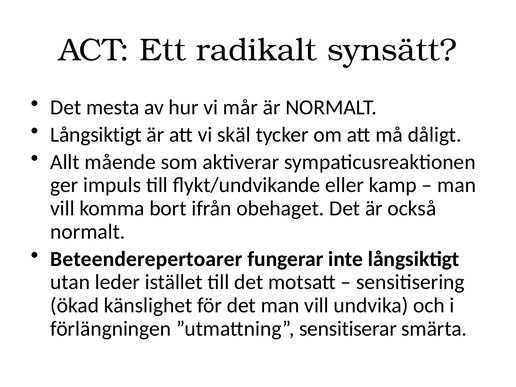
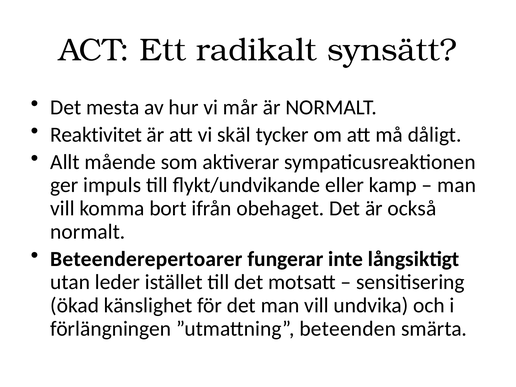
Långsiktigt: Långsiktigt -> Reaktivitet (96, 135)
sensitiserar: sensitiserar -> beteenden (348, 329)
